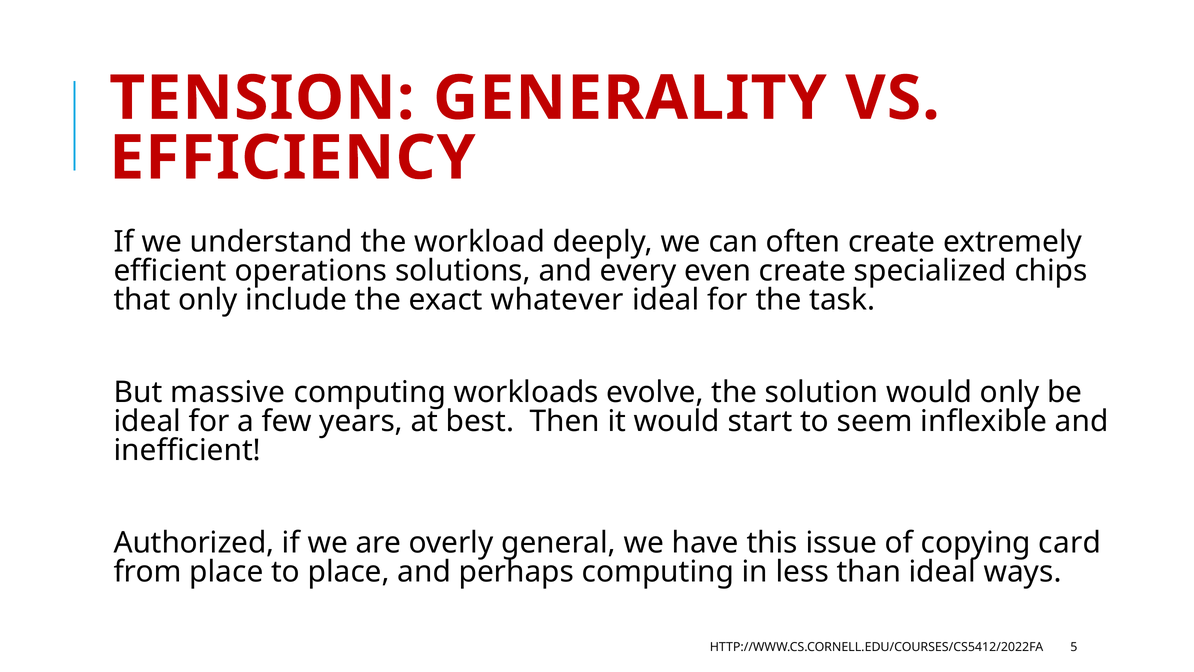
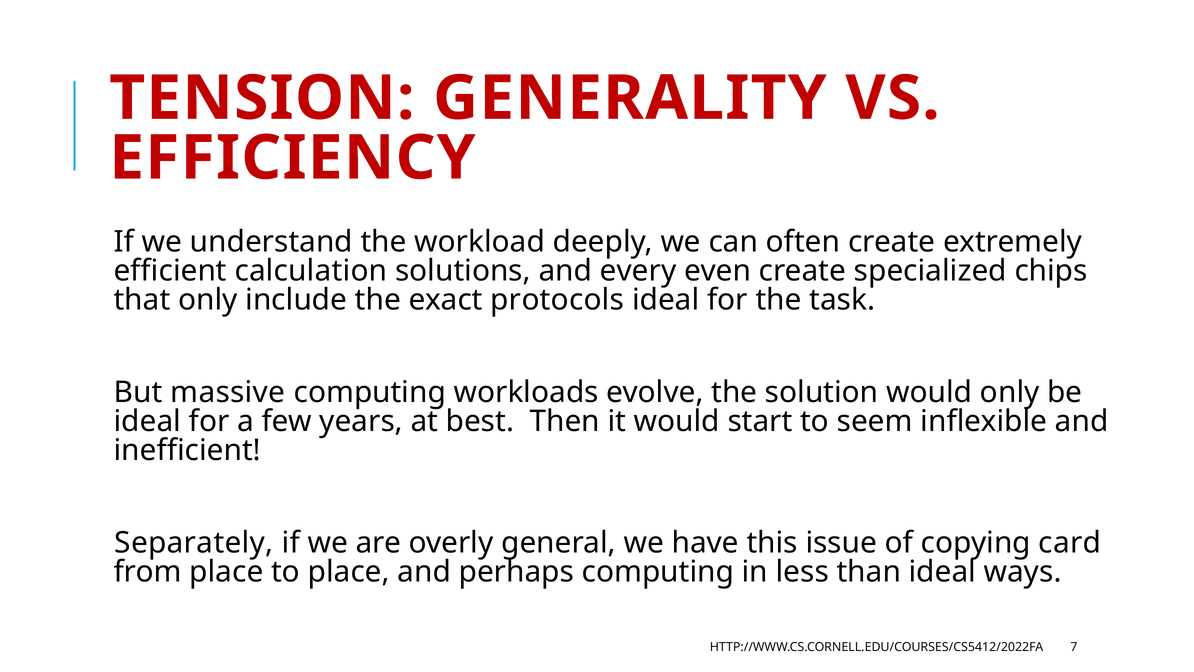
operations: operations -> calculation (311, 271)
whatever: whatever -> protocols (557, 300)
Authorized: Authorized -> Separately (194, 543)
5: 5 -> 7 (1074, 647)
